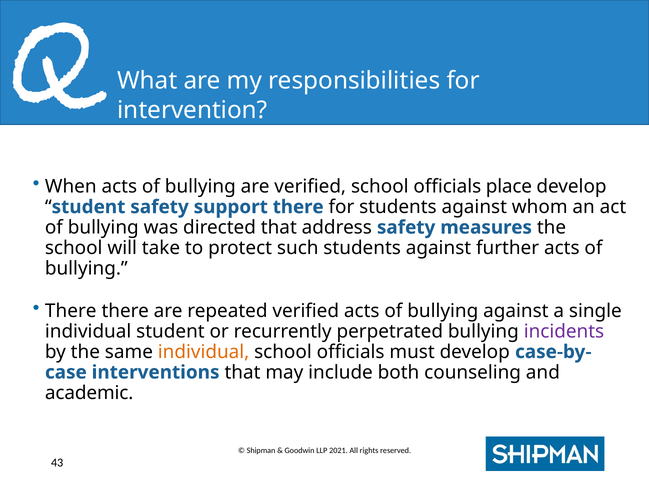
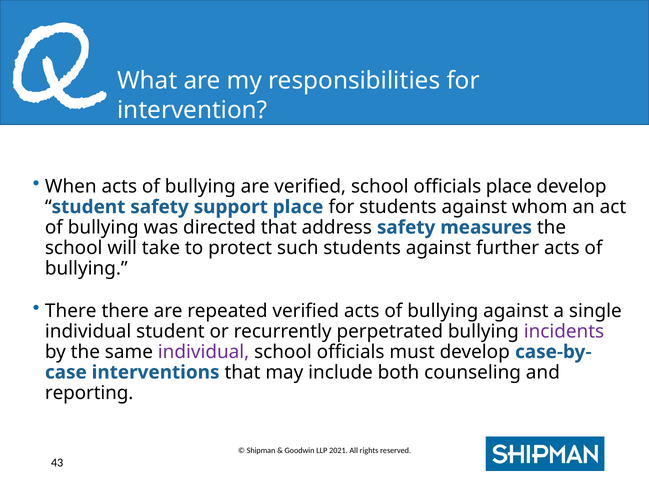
support there: there -> place (298, 207)
individual colour: orange -> purple (204, 352)
academic: academic -> reporting (89, 393)
